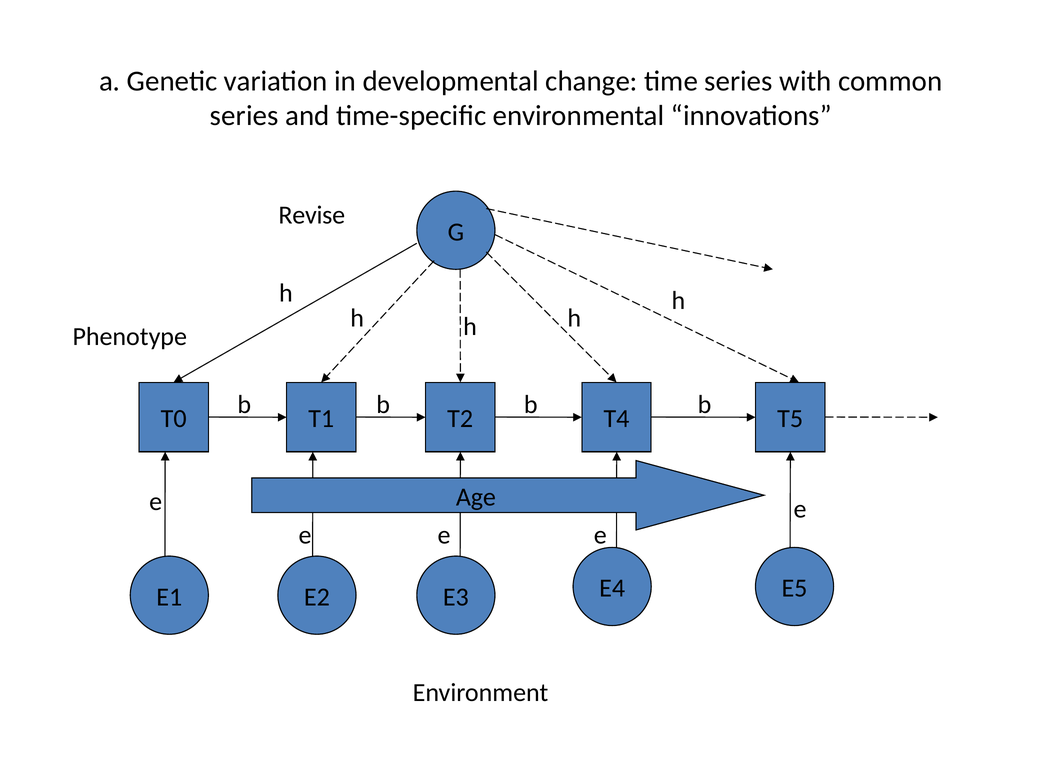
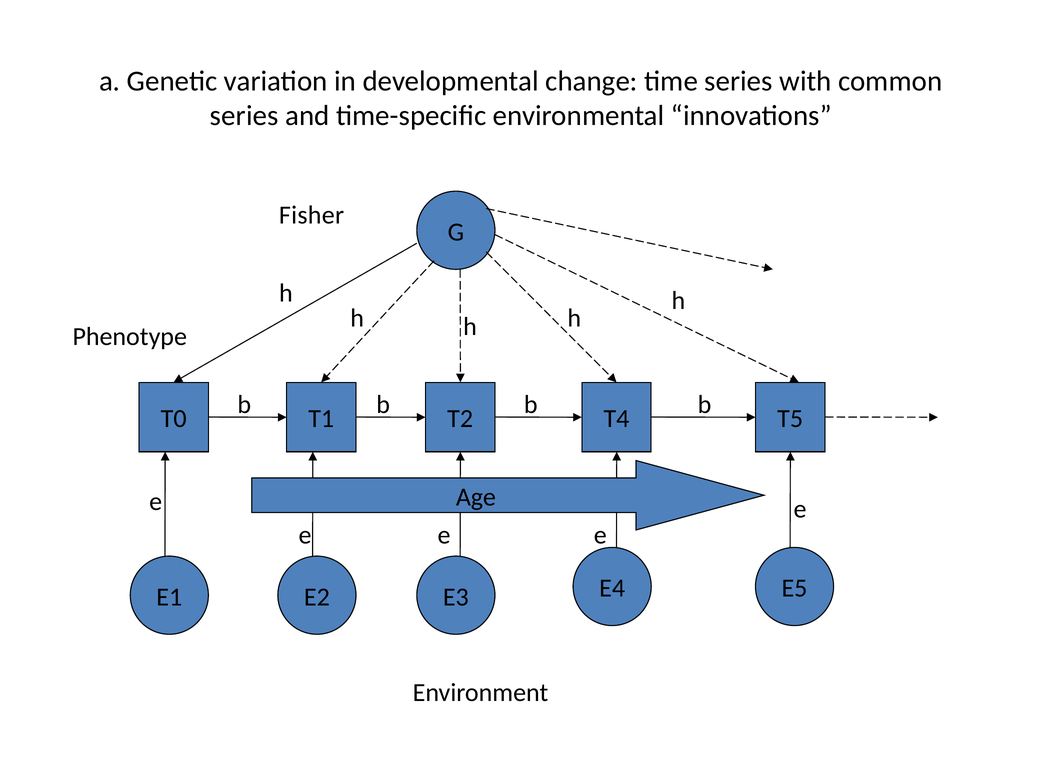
Revise: Revise -> Fisher (312, 215)
